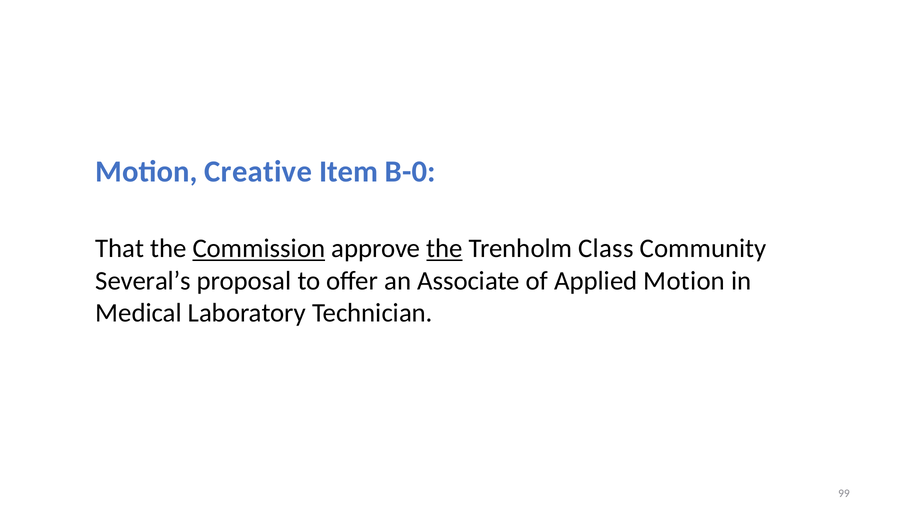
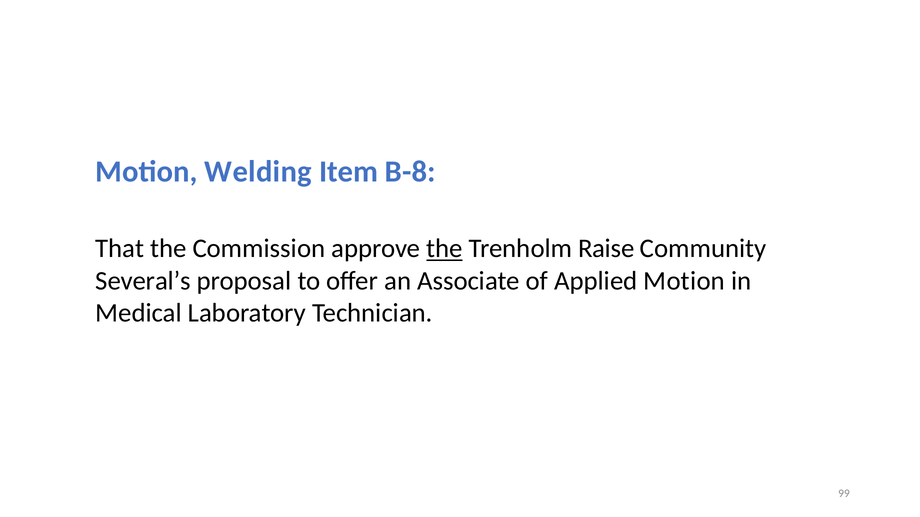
Creative: Creative -> Welding (258, 172)
B-0: B-0 -> B-8 (410, 172)
Commission underline: present -> none (259, 249)
Class: Class -> Raise (606, 249)
